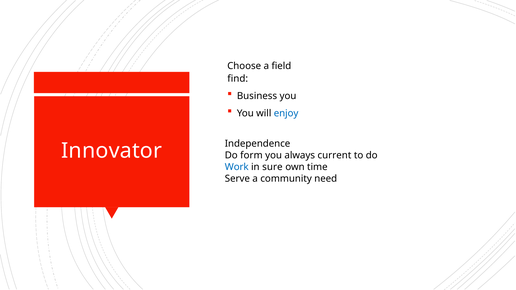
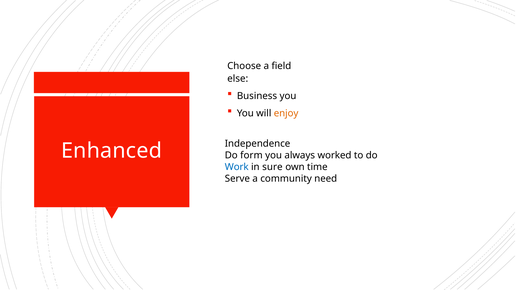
find: find -> else (238, 79)
enjoy colour: blue -> orange (286, 113)
Innovator: Innovator -> Enhanced (112, 151)
current: current -> worked (334, 155)
